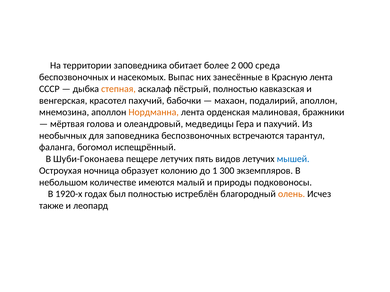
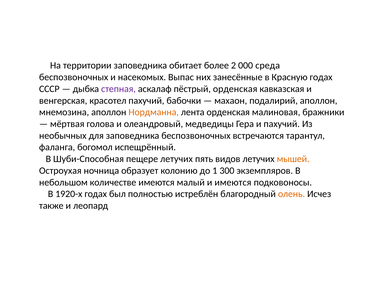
Красную лента: лента -> годах (321, 77)
степная colour: orange -> purple (118, 89)
пёстрый полностью: полностью -> орденская (235, 89)
Шуби-Гоконаева: Шуби-Гоконаева -> Шуби-Способная (89, 159)
мышей colour: blue -> orange (293, 159)
и природы: природы -> имеются (233, 183)
